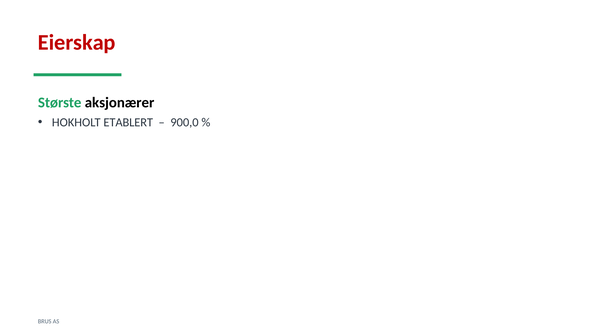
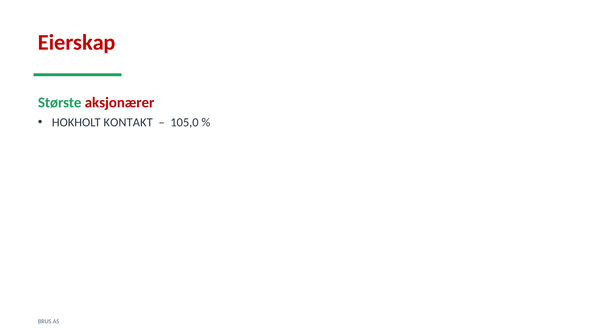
aksjonærer colour: black -> red (120, 103)
ETABLERT: ETABLERT -> KONTAKT (128, 123)
900,0: 900,0 -> 105,0 (184, 123)
